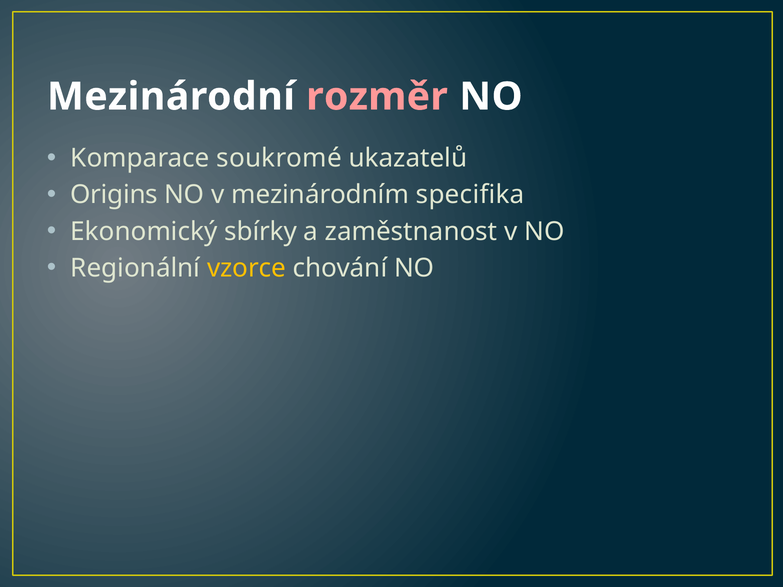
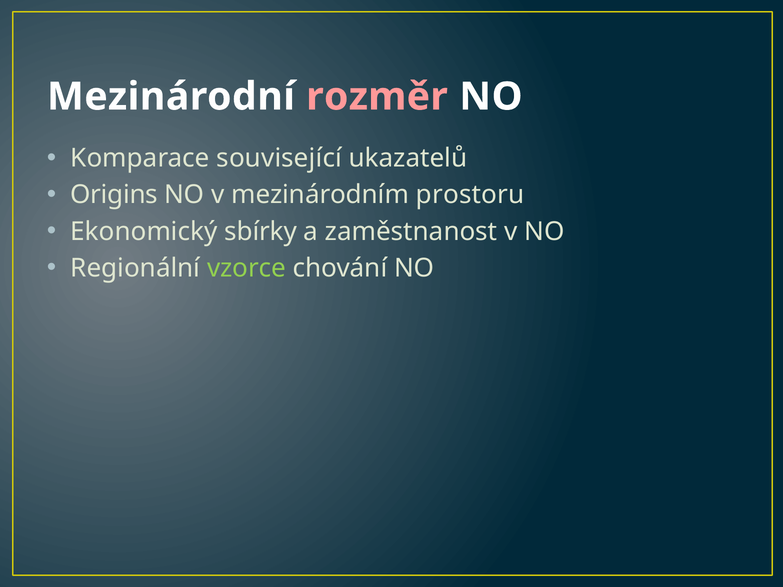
soukromé: soukromé -> související (279, 158)
specifika: specifika -> prostoru (470, 195)
vzorce colour: yellow -> light green (246, 268)
